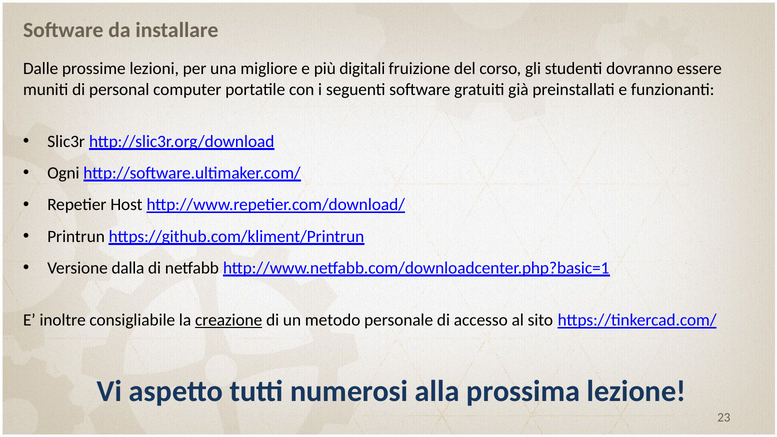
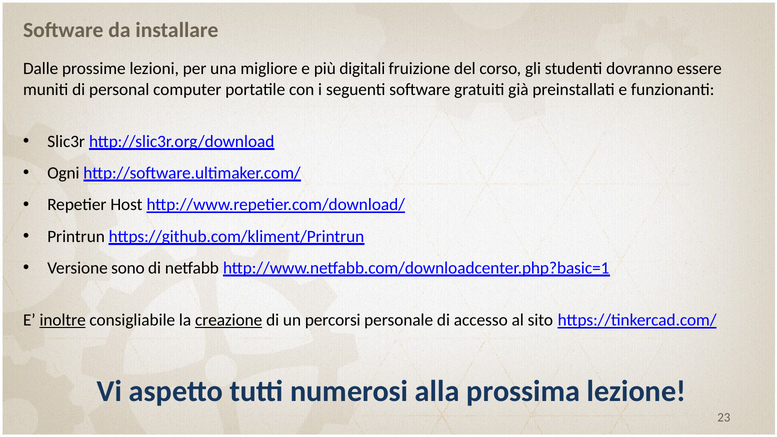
dalla: dalla -> sono (128, 268)
inoltre underline: none -> present (63, 320)
metodo: metodo -> percorsi (333, 320)
